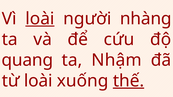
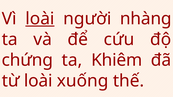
quang: quang -> chứng (27, 60)
Nhậm: Nhậm -> Khiêm (117, 60)
thế underline: present -> none (129, 81)
